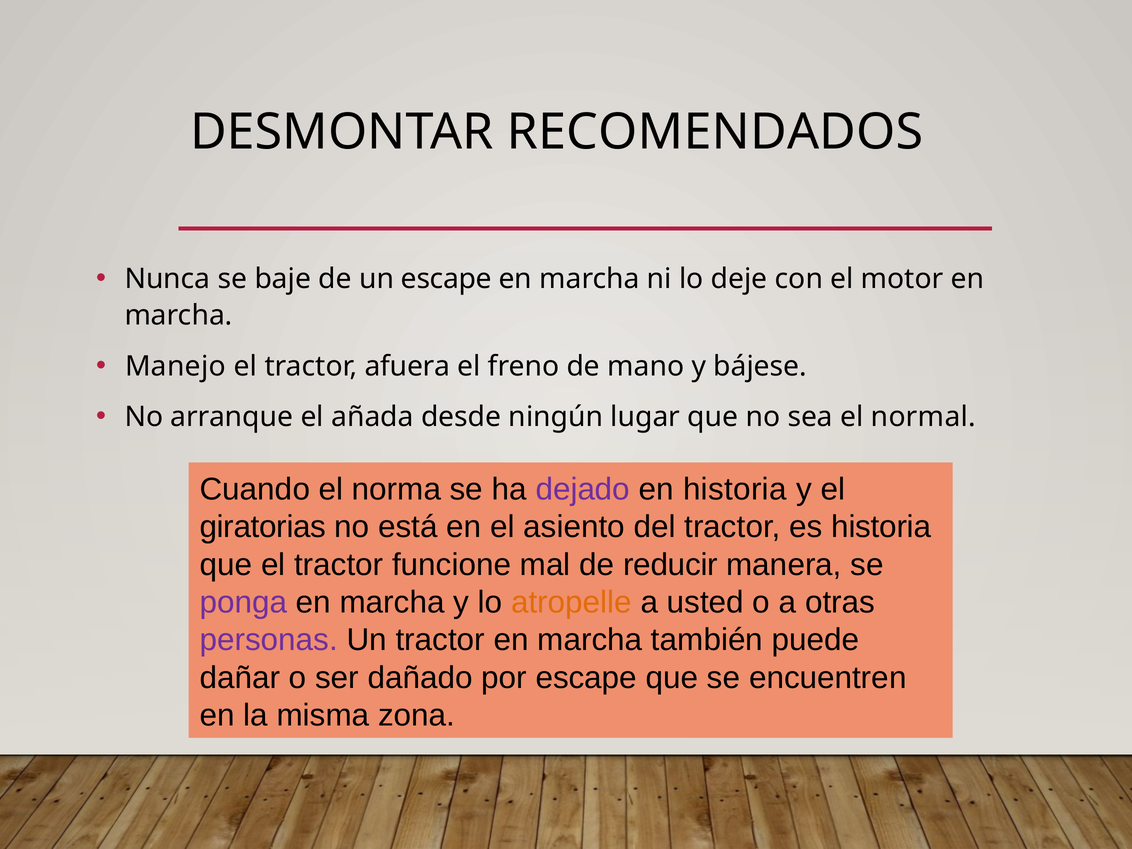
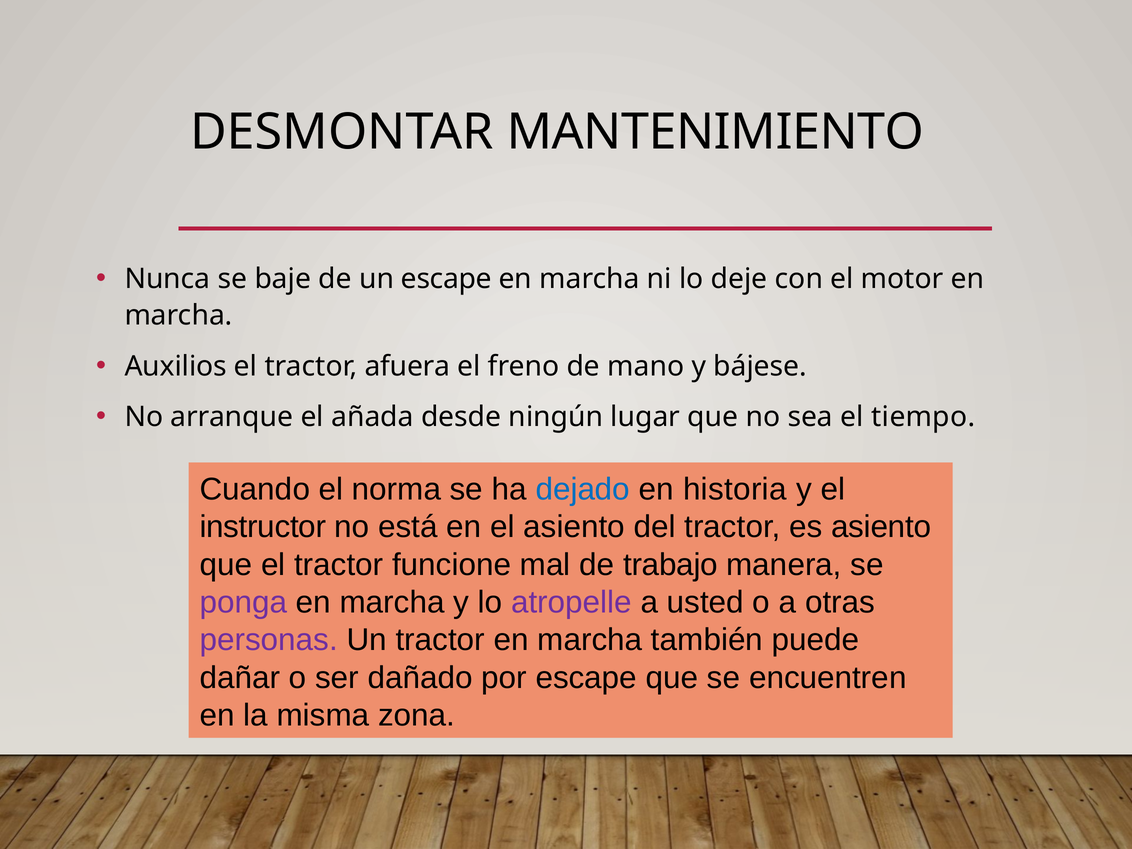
RECOMENDADOS: RECOMENDADOS -> MANTENIMIENTO (715, 132)
Manejo: Manejo -> Auxilios (176, 366)
normal: normal -> tiempo (923, 417)
dejado colour: purple -> blue (583, 489)
giratorias: giratorias -> instructor (263, 527)
es historia: historia -> asiento (881, 527)
reducir: reducir -> trabajo (670, 565)
atropelle colour: orange -> purple (571, 602)
